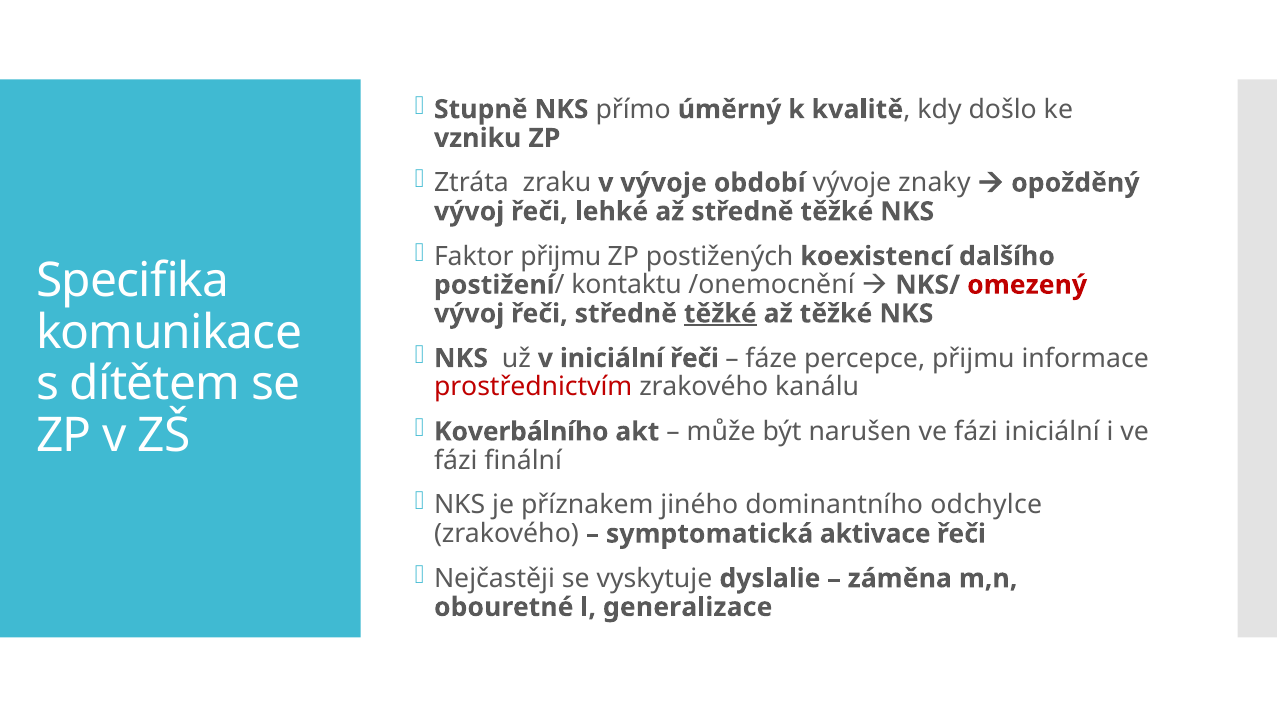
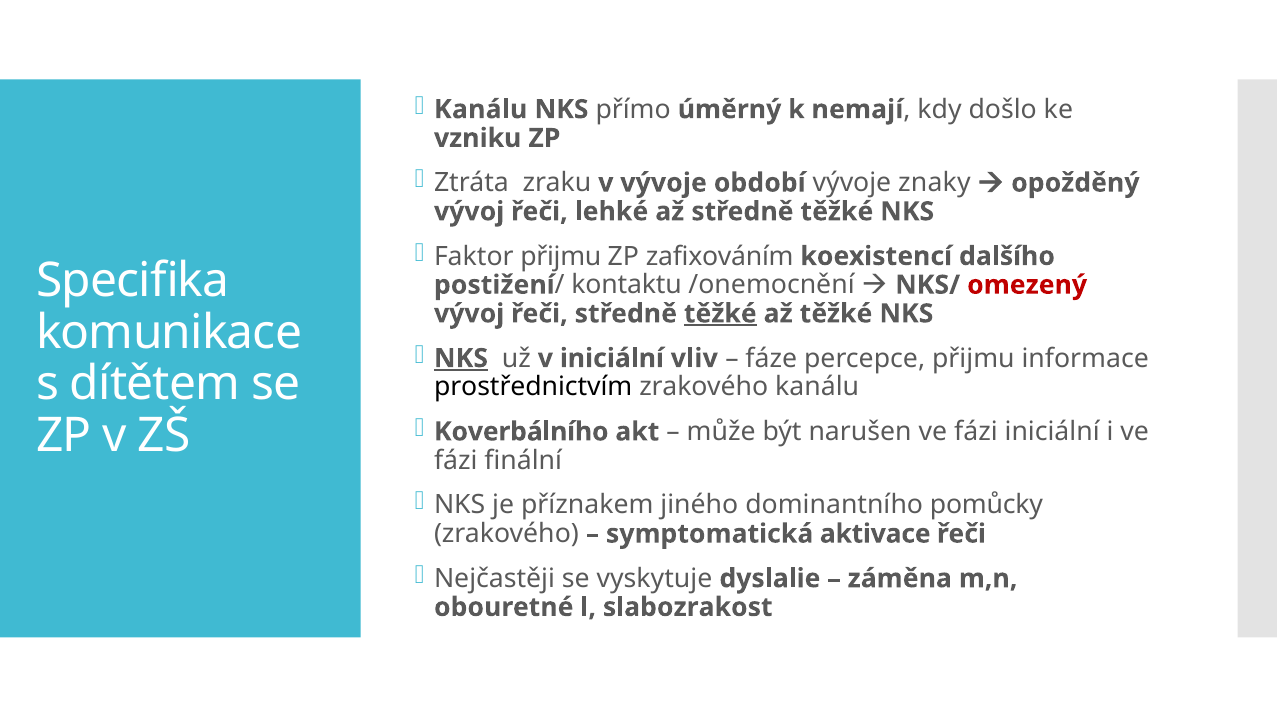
Stupně: Stupně -> Kanálu (481, 109)
kvalitě: kvalitě -> nemají (857, 109)
postižených: postižených -> zafixováním (720, 256)
NKS underline: none -> present (461, 358)
iniciální řeči: řeči -> vliv (694, 358)
prostřednictvím colour: red -> black (533, 387)
odchylce: odchylce -> pomůcky (986, 505)
generalizace: generalizace -> slabozrakost (688, 607)
